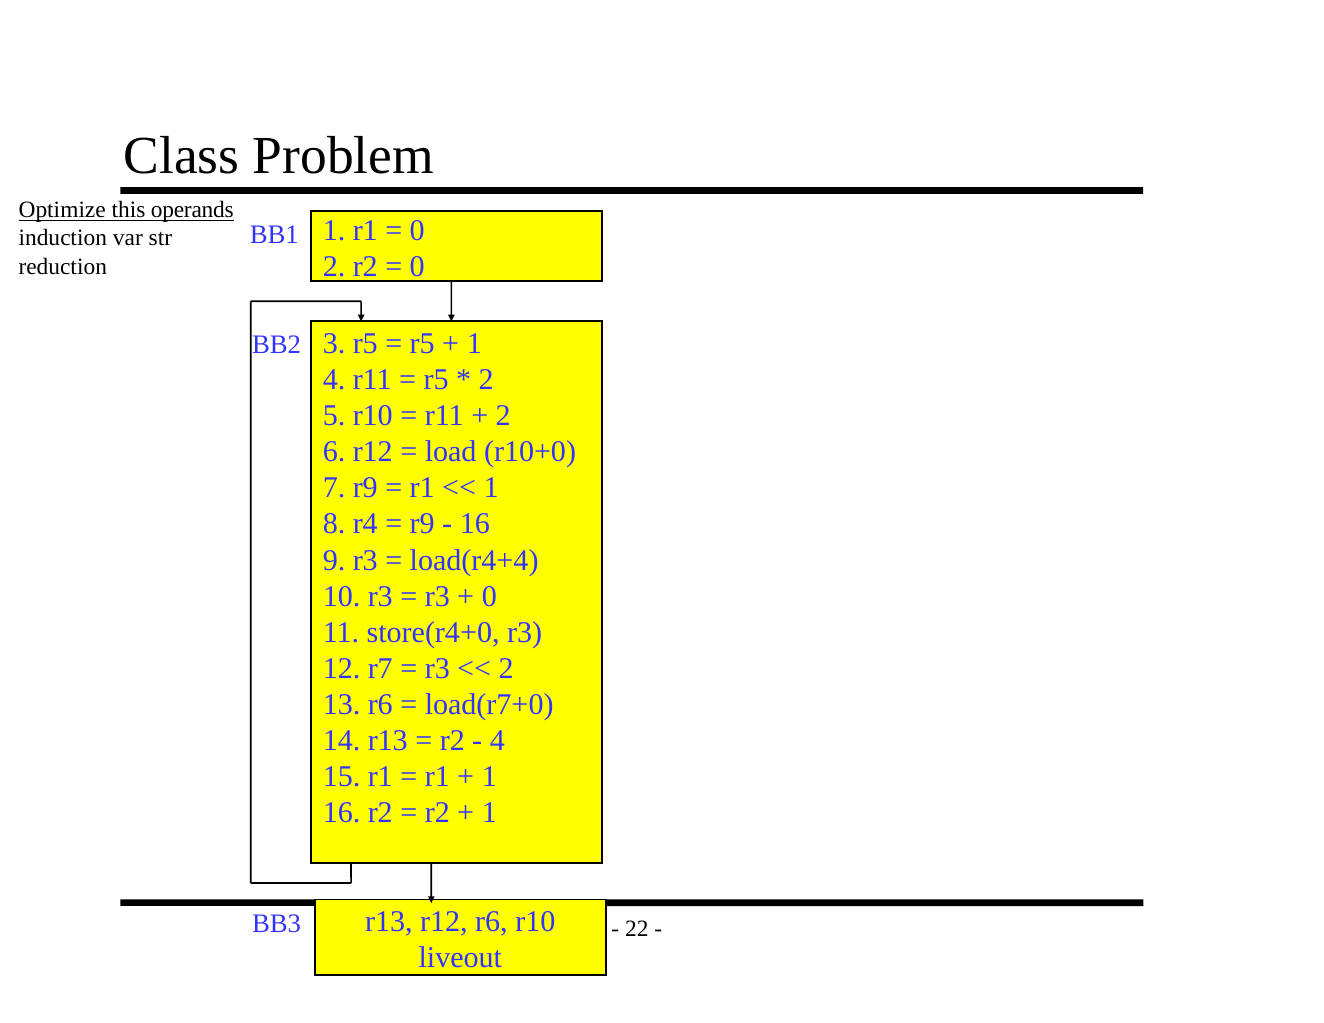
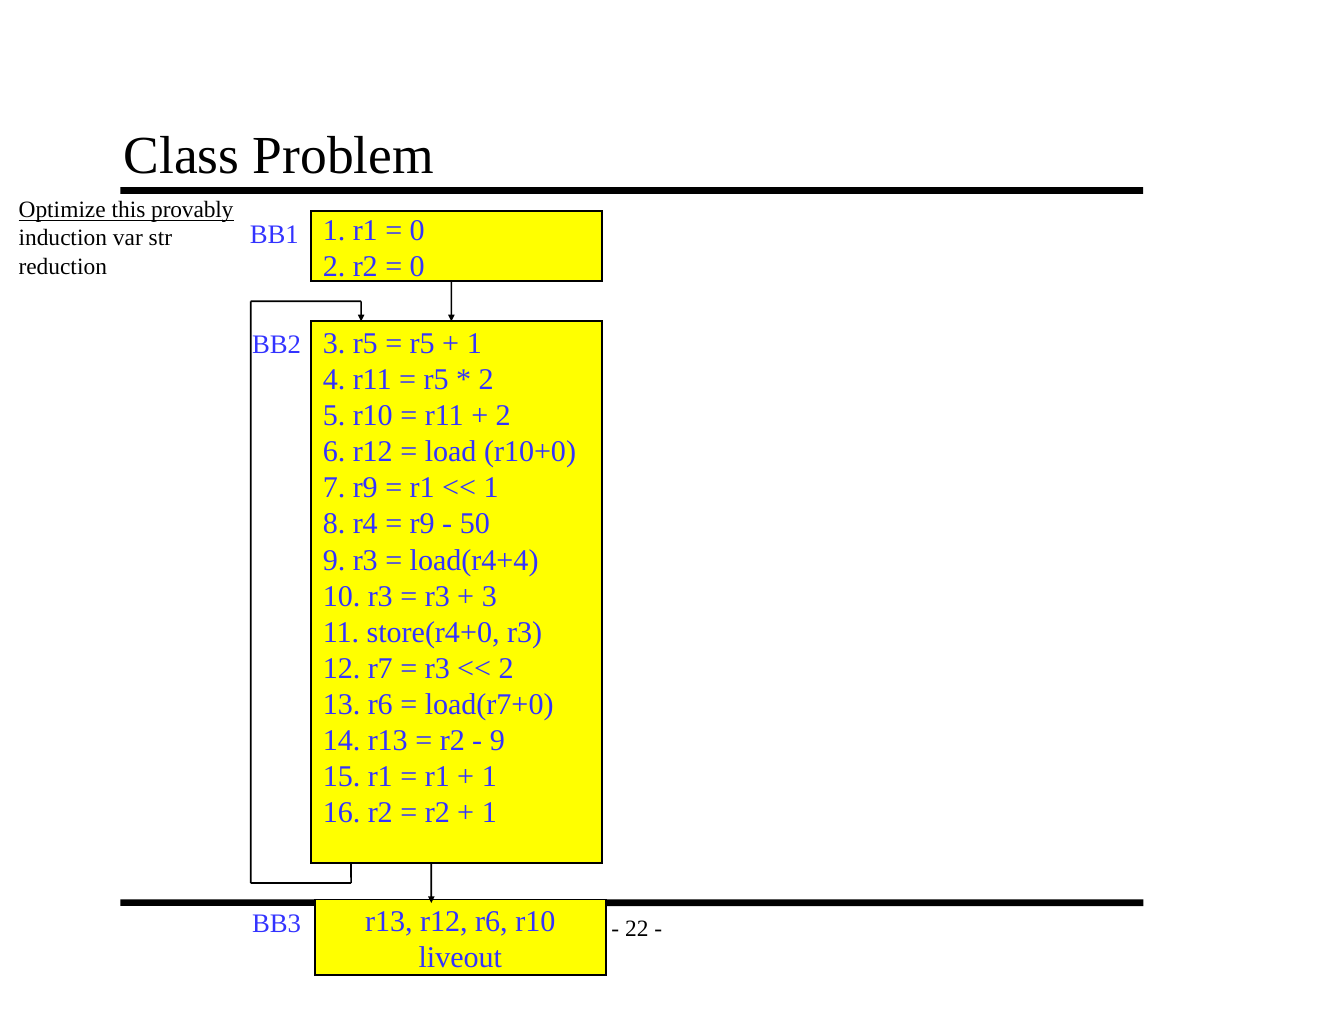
operands: operands -> provably (192, 210)
16: 16 -> 50 (475, 524)
0: 0 -> 3 (489, 596)
4: 4 -> 9 (497, 741)
